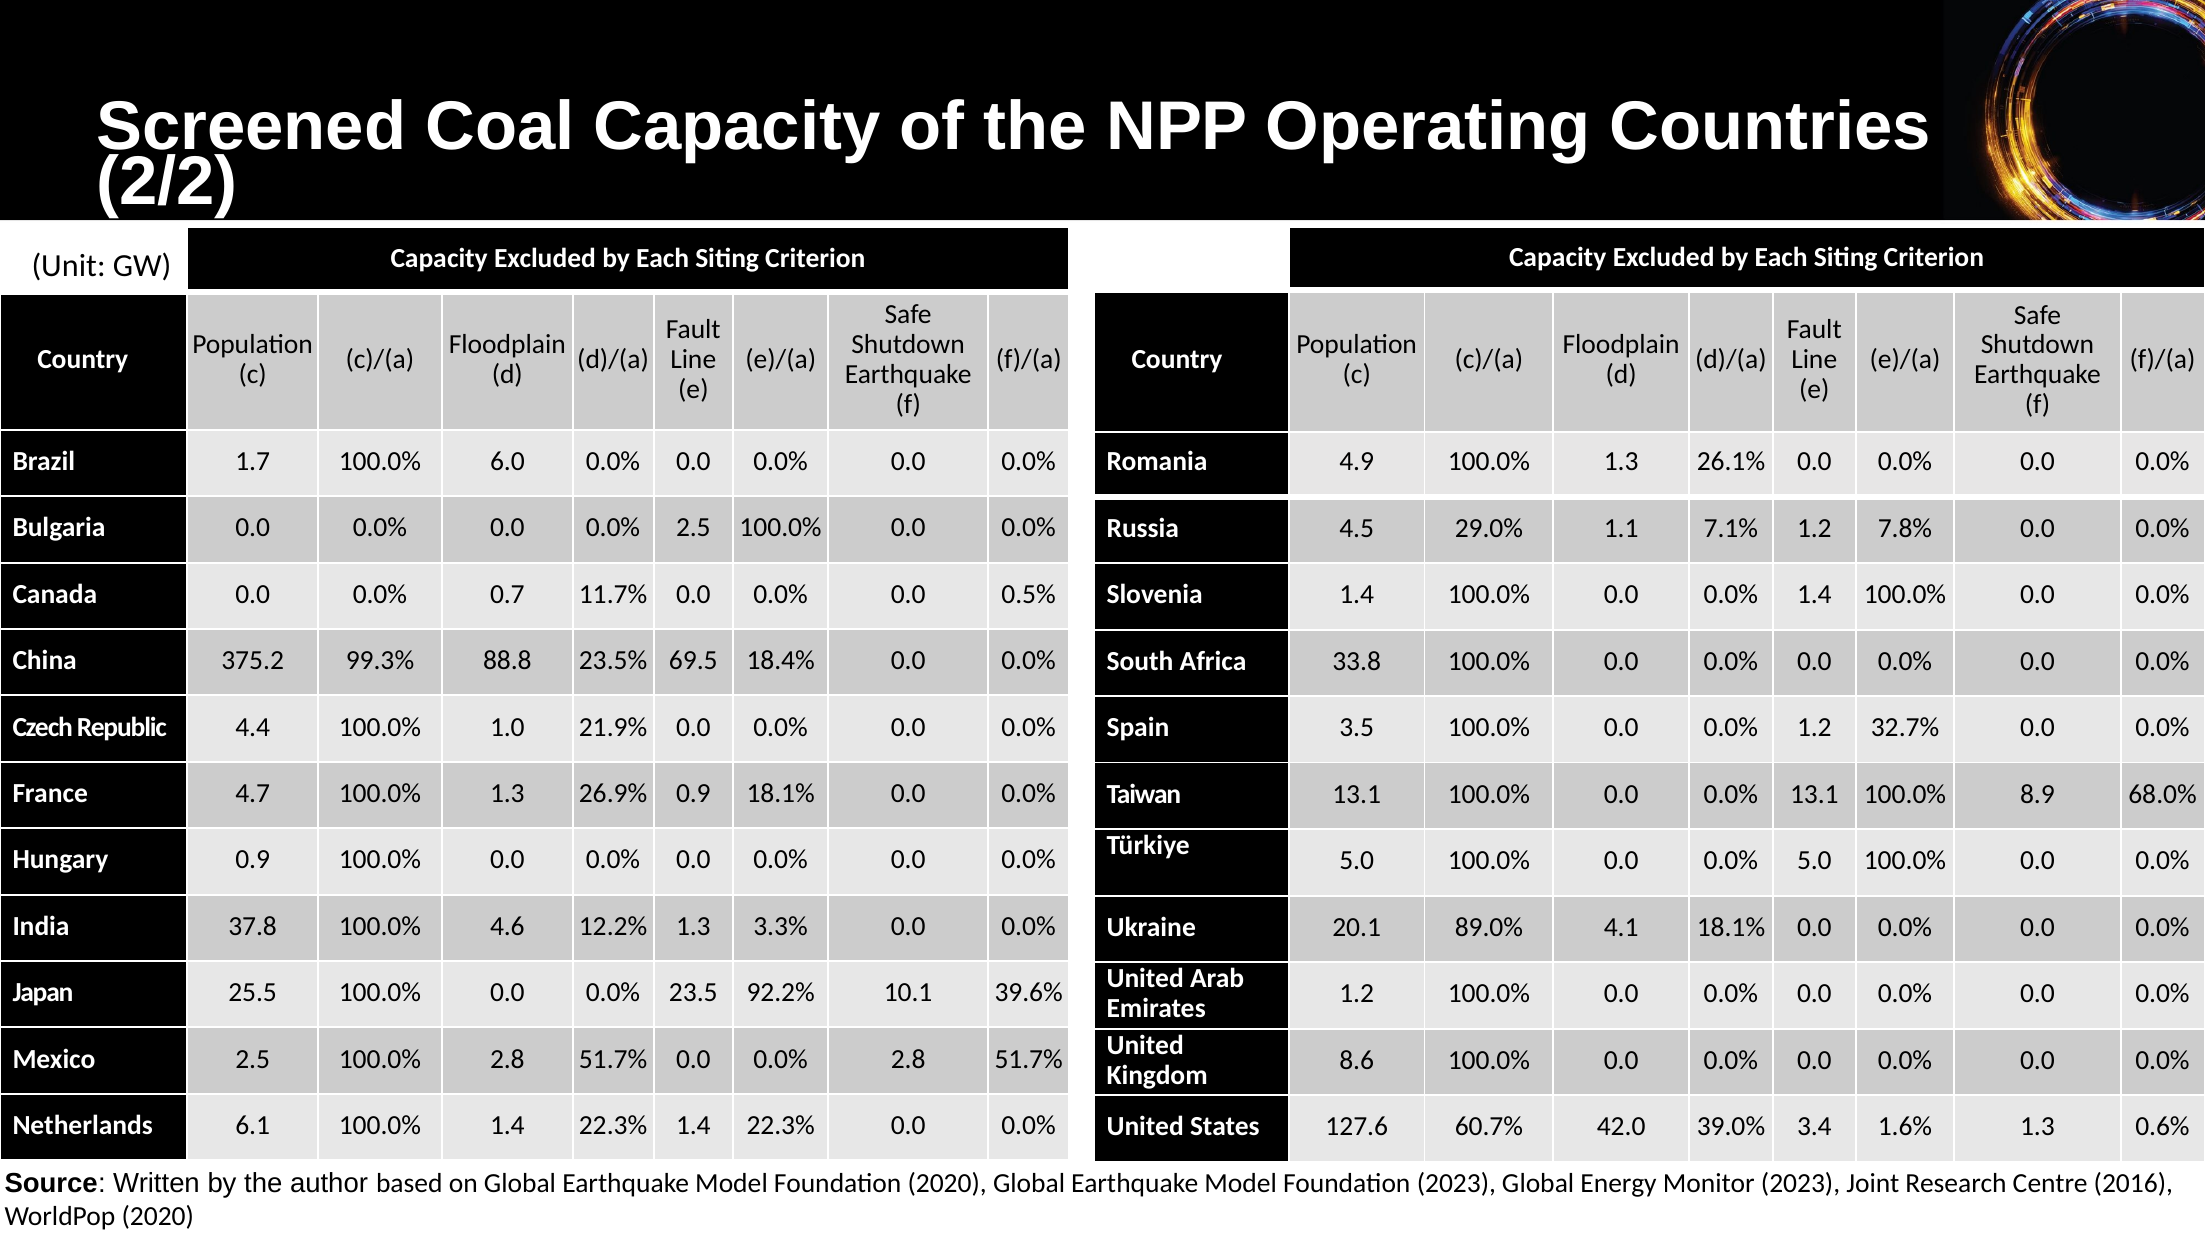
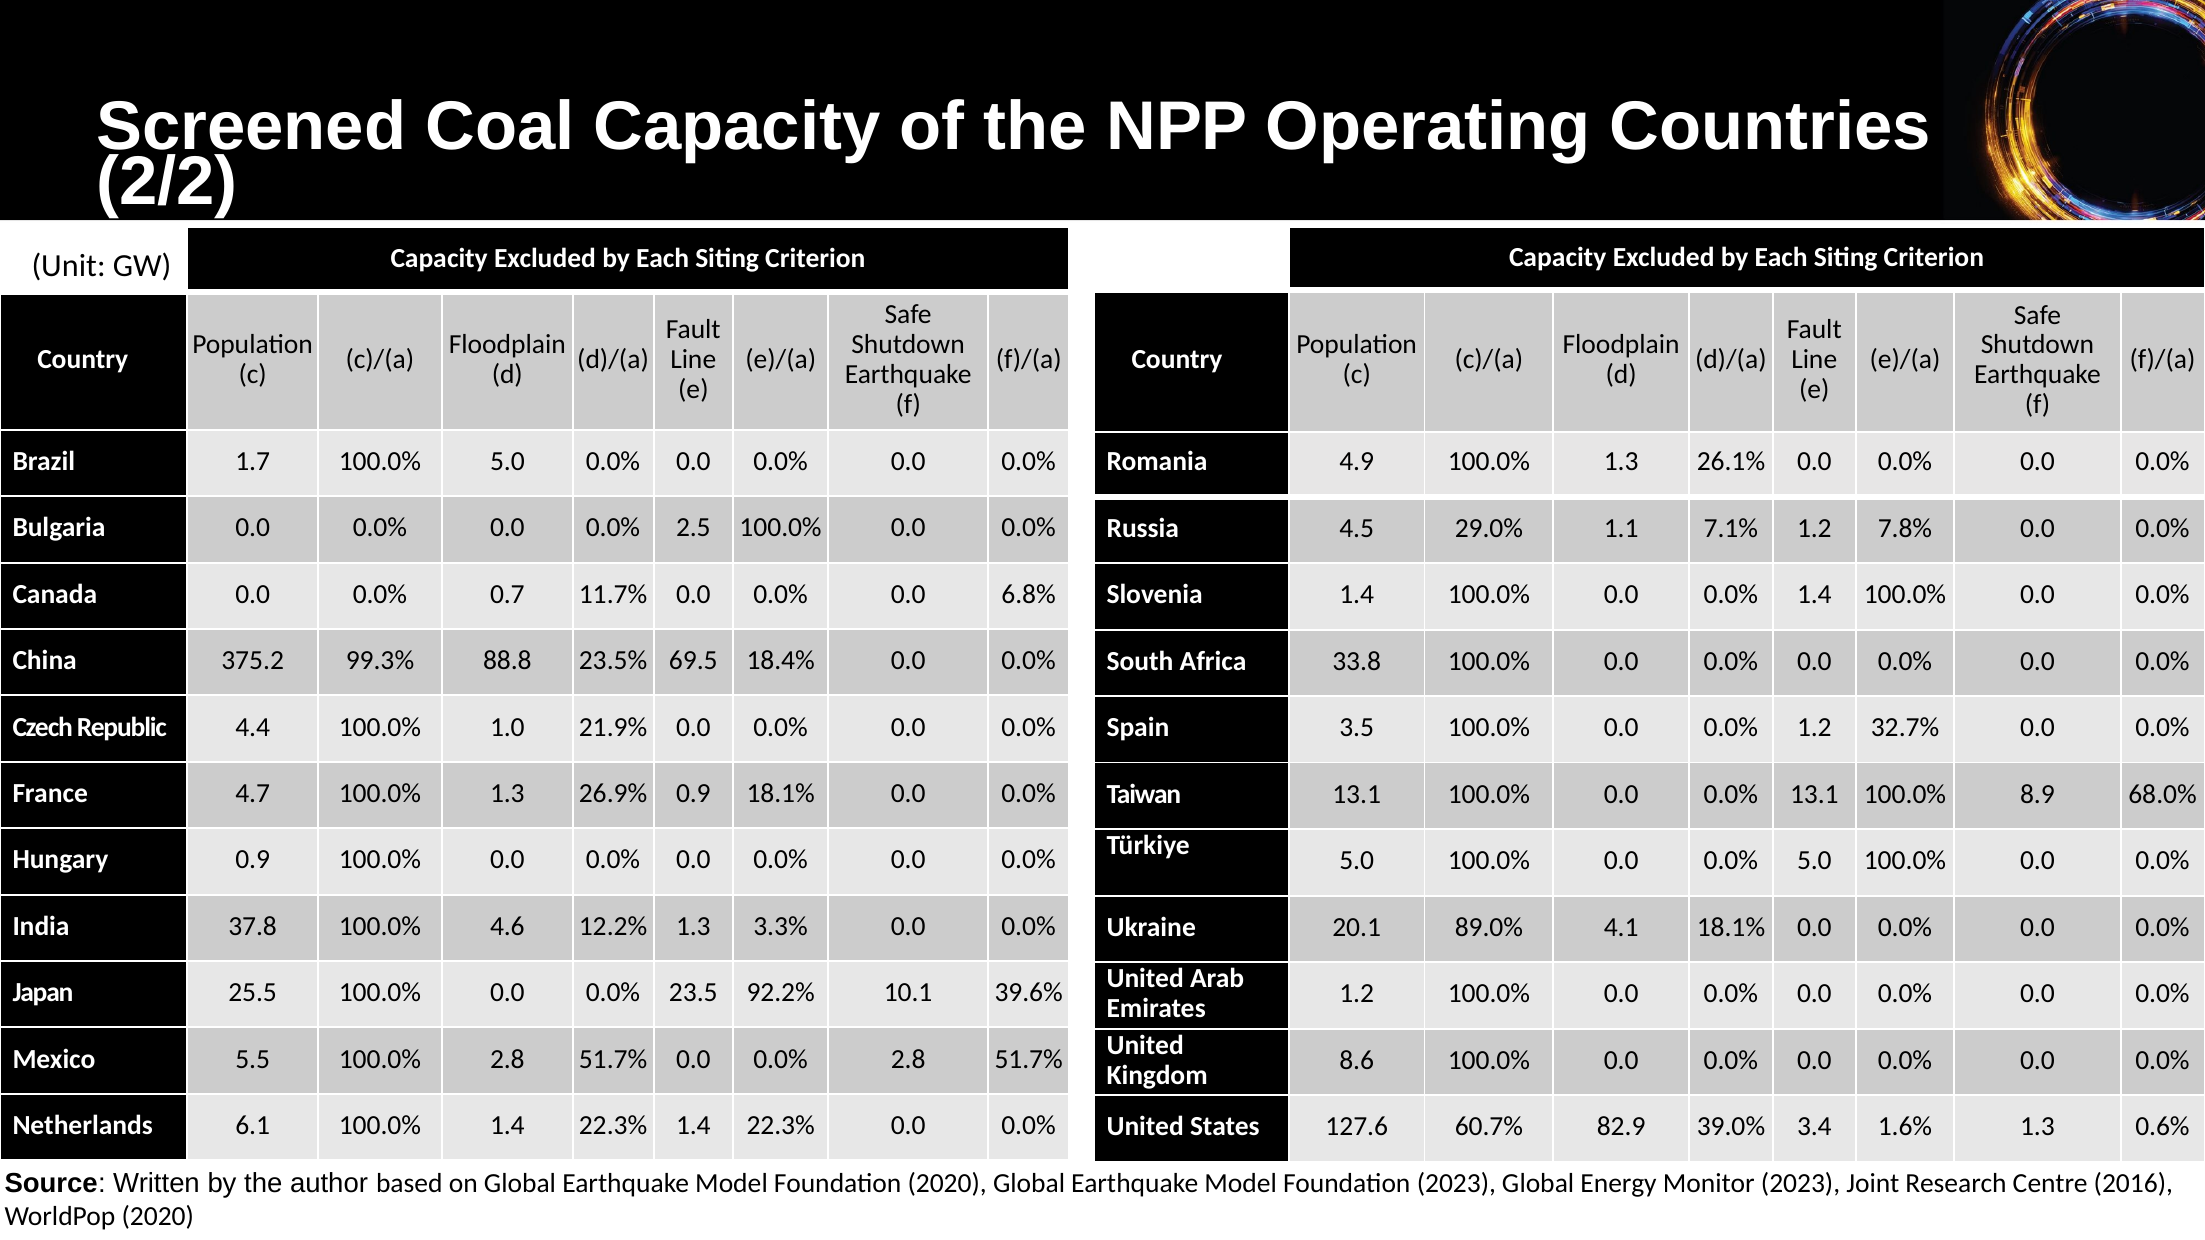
100.0% 6.0: 6.0 -> 5.0 (507, 462)
0.5%: 0.5% -> 6.8% (1029, 594)
Mexico 2.5: 2.5 -> 5.5 (253, 1059)
42.0: 42.0 -> 82.9 (1621, 1127)
